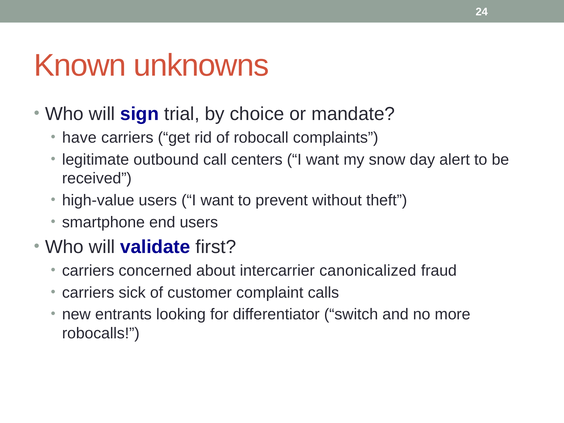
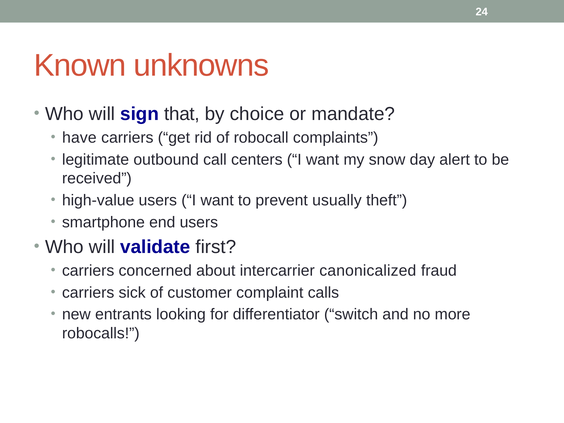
trial: trial -> that (182, 114)
without: without -> usually (337, 200)
